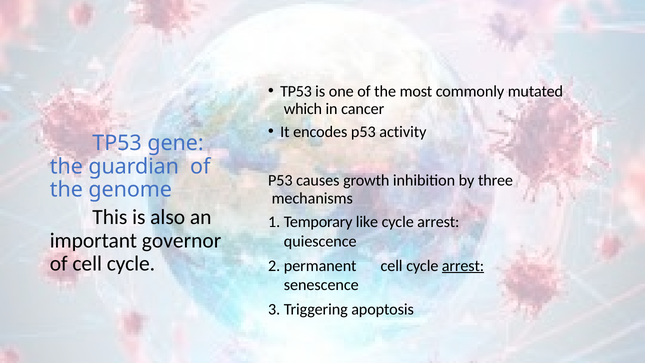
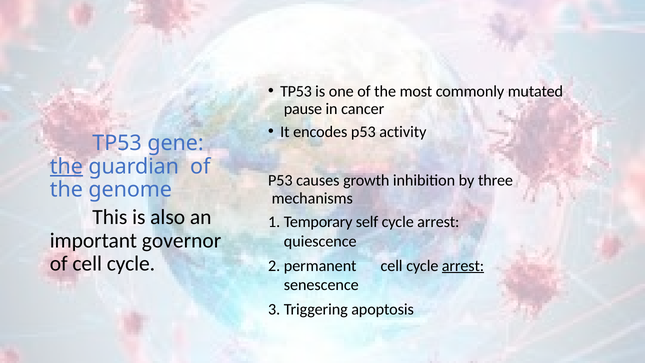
which: which -> pause (303, 109)
the underline: none -> present (66, 166)
like: like -> self (367, 222)
